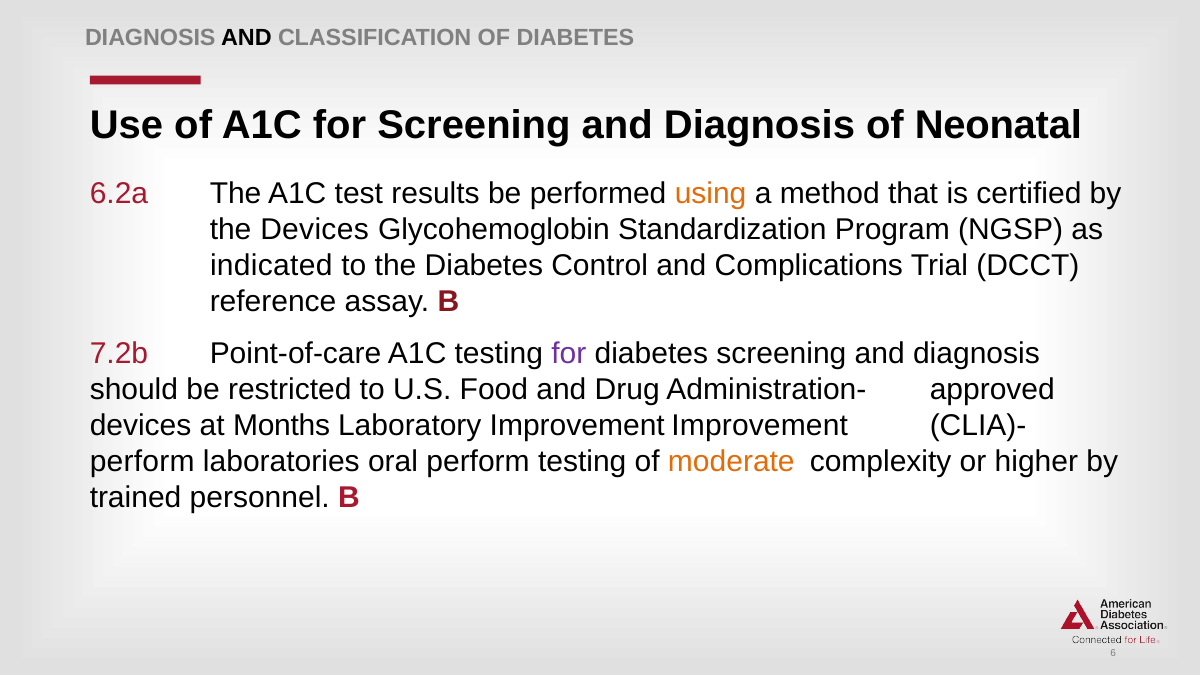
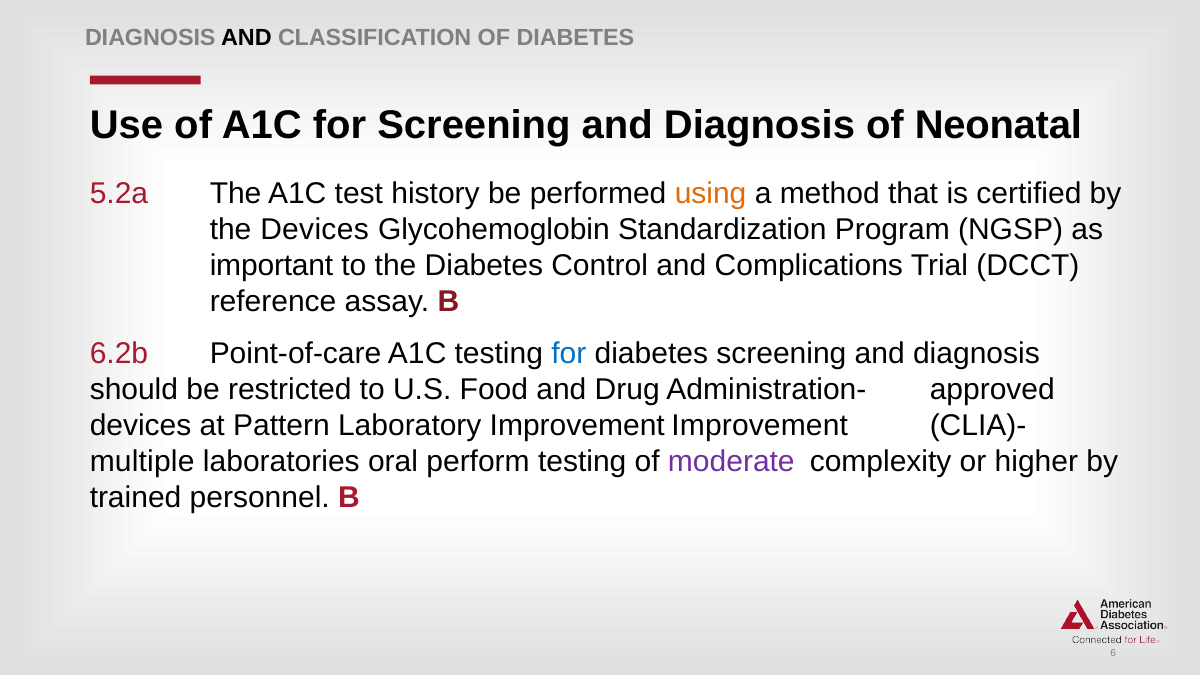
6.2a: 6.2a -> 5.2a (119, 193)
results: results -> history (436, 193)
indicated: indicated -> important (272, 265)
7.2b: 7.2b -> 6.2b (119, 354)
for colour: purple -> blue (569, 354)
Months: Months -> Pattern (281, 426)
perform: perform -> multiple (142, 462)
moderate colour: orange -> purple (731, 462)
